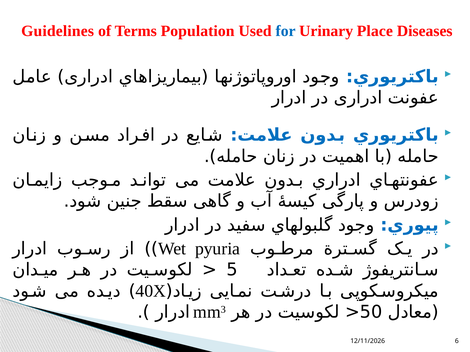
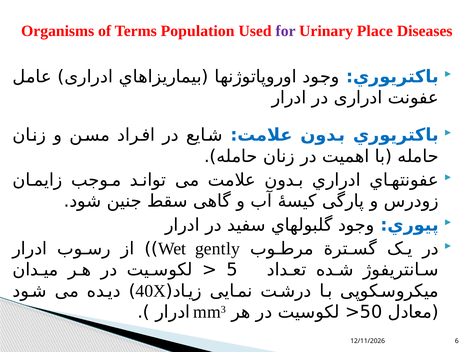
Guidelines: Guidelines -> Organisms (58, 31)
for colour: blue -> purple (286, 31)
pyuria: pyuria -> gently (217, 249)
